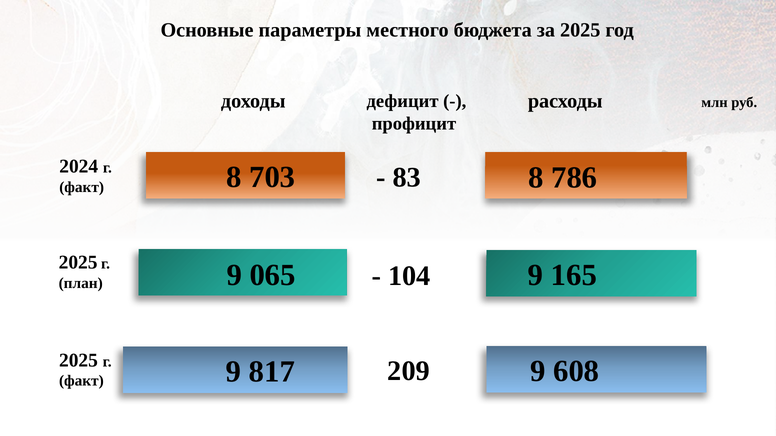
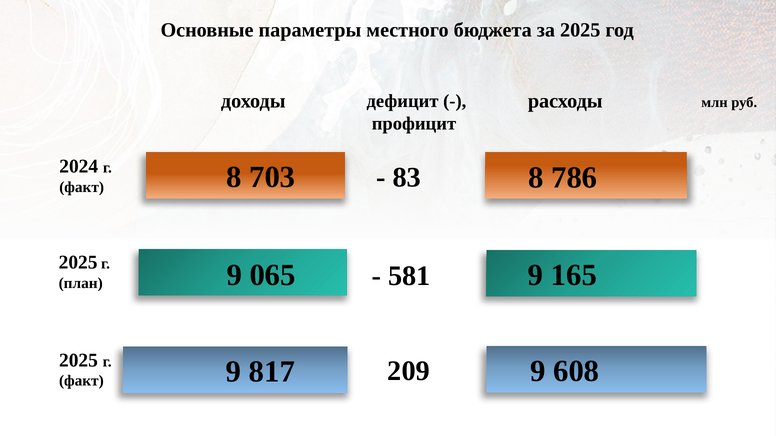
104: 104 -> 581 (409, 276)
